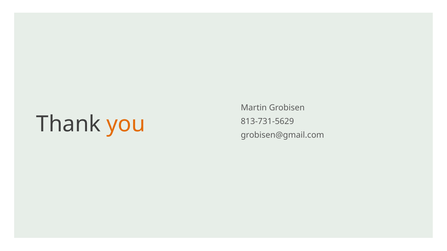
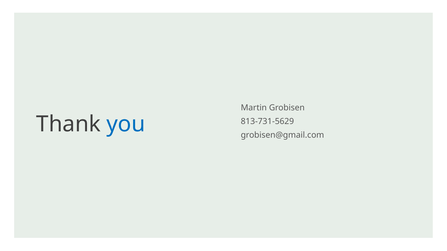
you colour: orange -> blue (126, 124)
